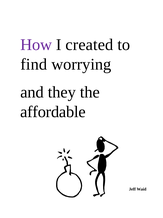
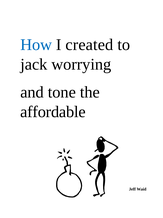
How colour: purple -> blue (36, 45)
find: find -> jack (34, 64)
they: they -> tone (62, 92)
